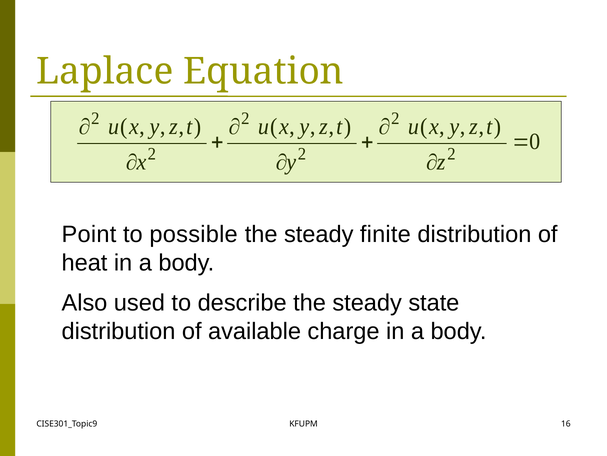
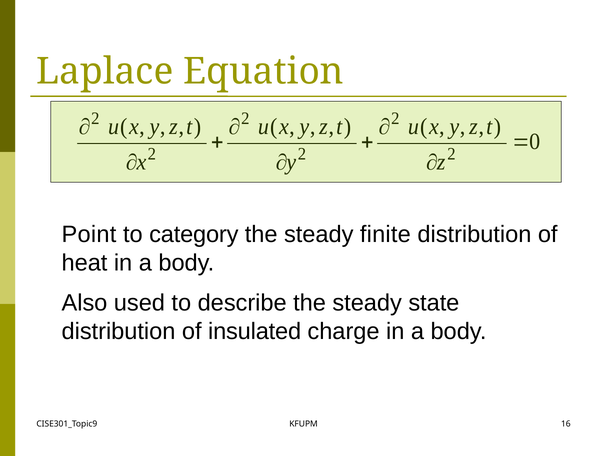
possible: possible -> category (194, 234)
available: available -> insulated (255, 331)
